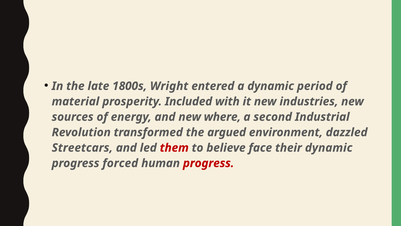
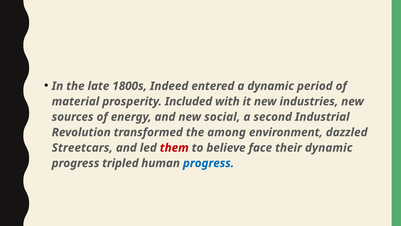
Wright: Wright -> Indeed (169, 86)
where: where -> social (222, 117)
argued: argued -> among (227, 132)
forced: forced -> tripled (120, 163)
progress colour: red -> blue (208, 163)
